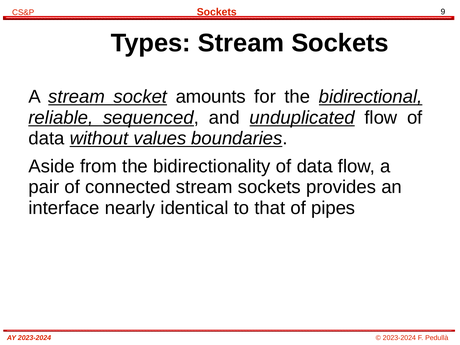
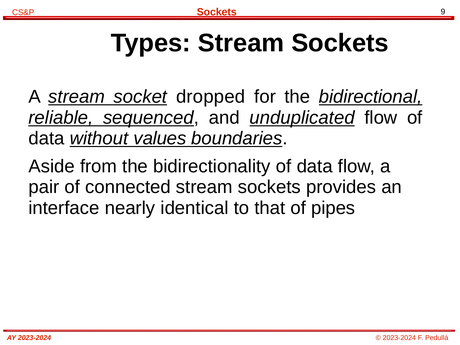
amounts: amounts -> dropped (211, 97)
